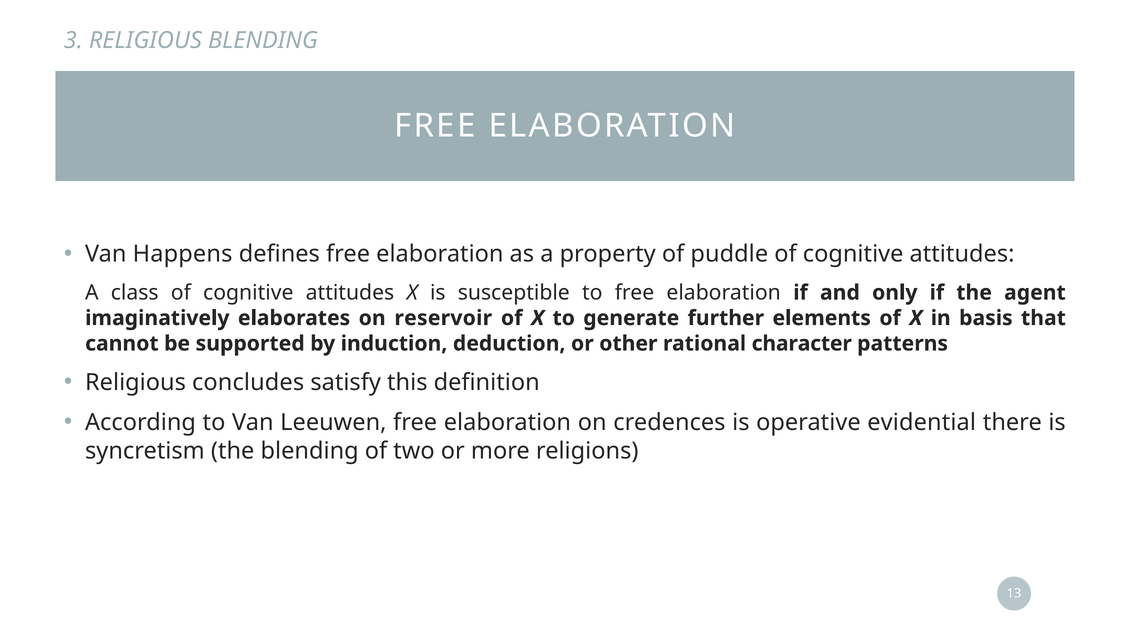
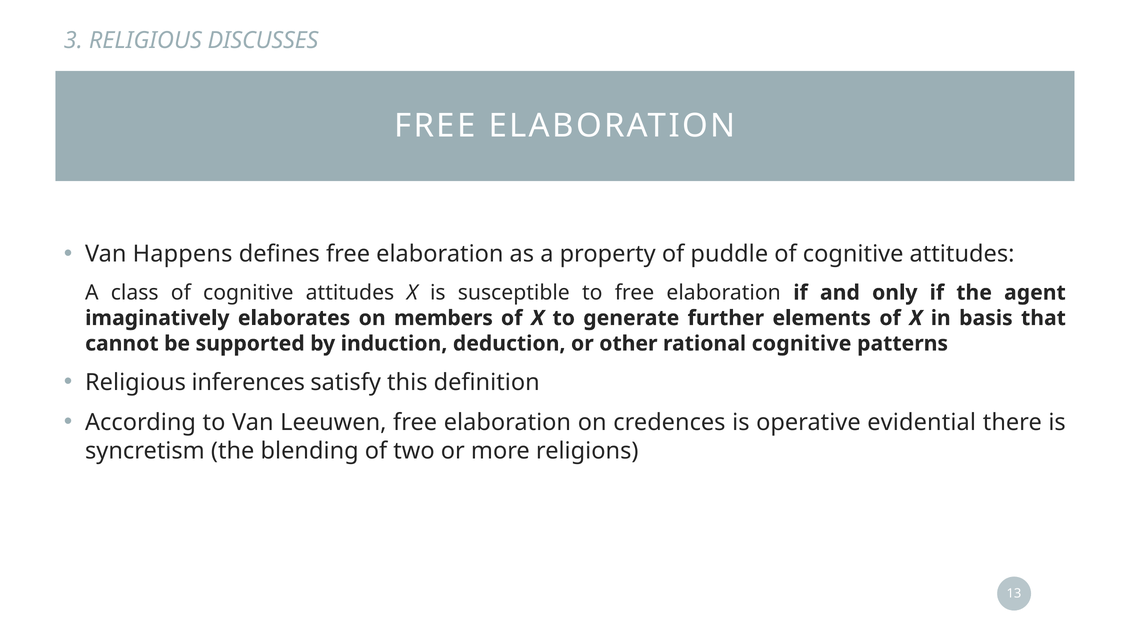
RELIGIOUS BLENDING: BLENDING -> DISCUSSES (263, 41)
reservoir: reservoir -> members (443, 318)
rational character: character -> cognitive (802, 343)
concludes: concludes -> inferences (248, 382)
